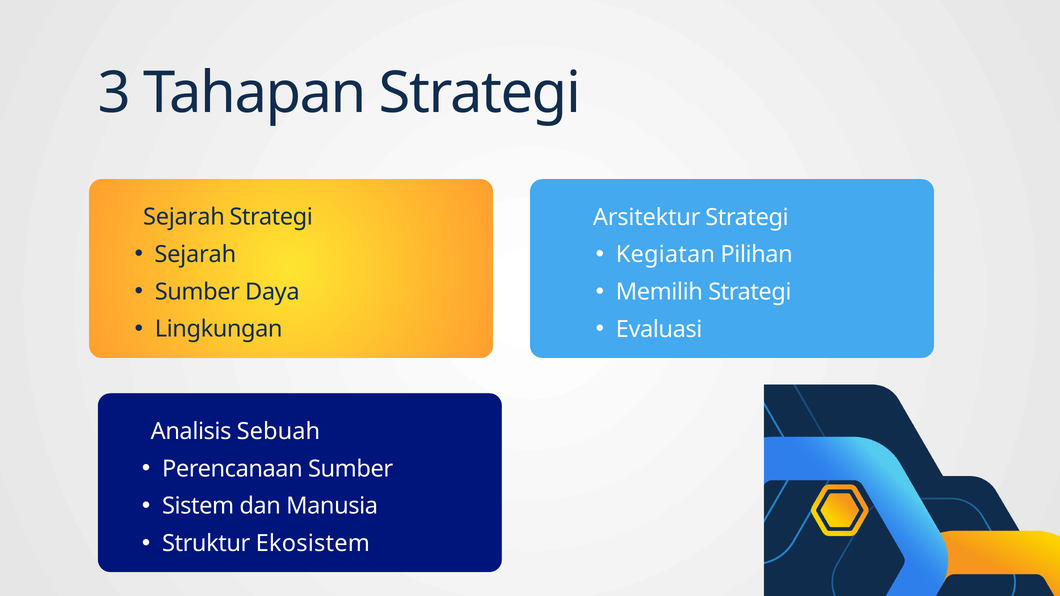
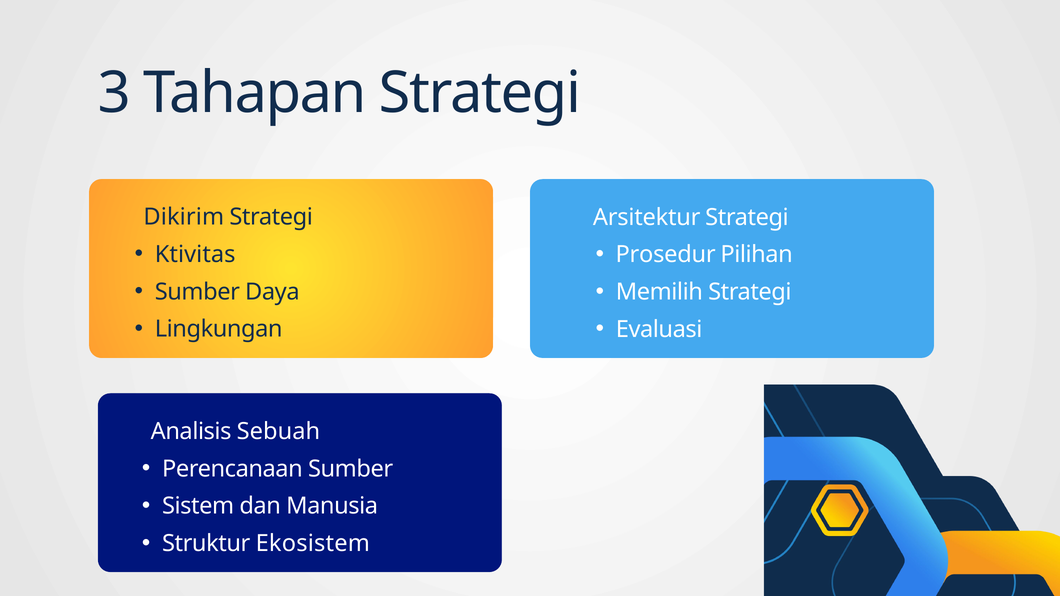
Sejarah: Sejarah -> Dikirim (184, 217)
Sejarah: Sejarah -> Ktivitas (195, 255)
Kegiatan: Kegiatan -> Prosedur (666, 255)
